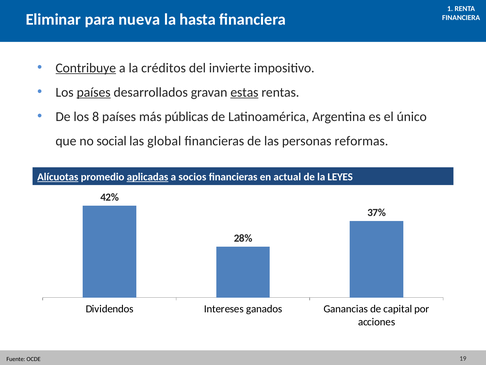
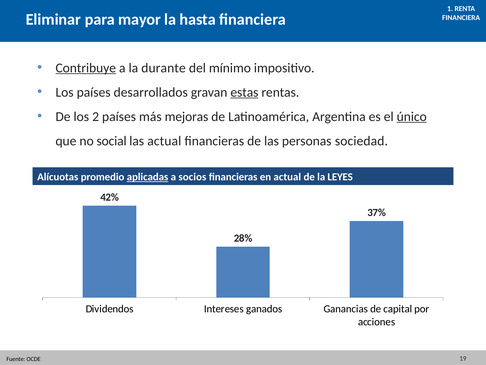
nueva: nueva -> mayor (140, 19)
créditos: créditos -> durante (164, 68)
invierte: invierte -> mínimo (230, 68)
países underline: present -> none (94, 92)
8: 8 -> 2 (96, 116)
públicas: públicas -> mejoras (187, 116)
único underline: none -> present (412, 116)
las global: global -> actual (164, 141)
reformas: reformas -> sociedad (361, 141)
Alícuotas underline: present -> none (58, 177)
